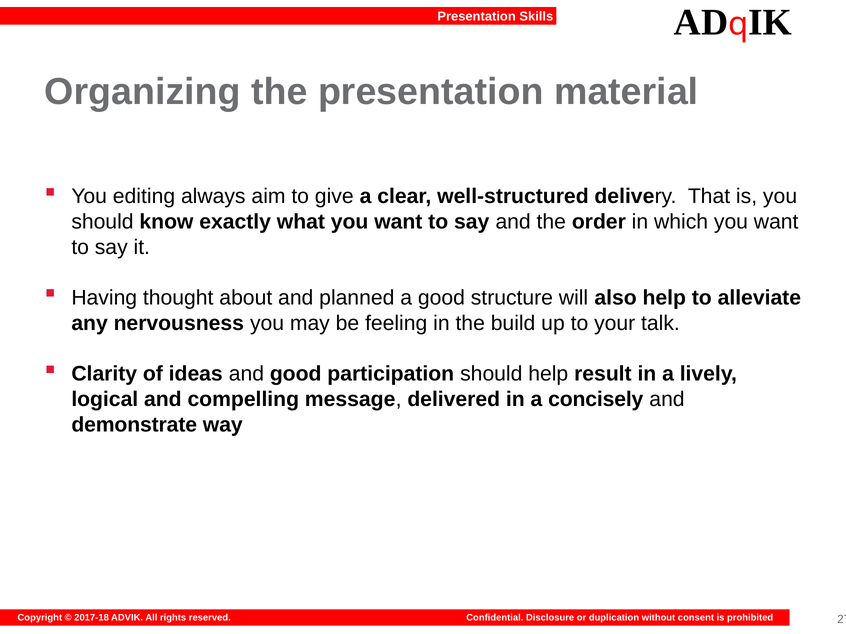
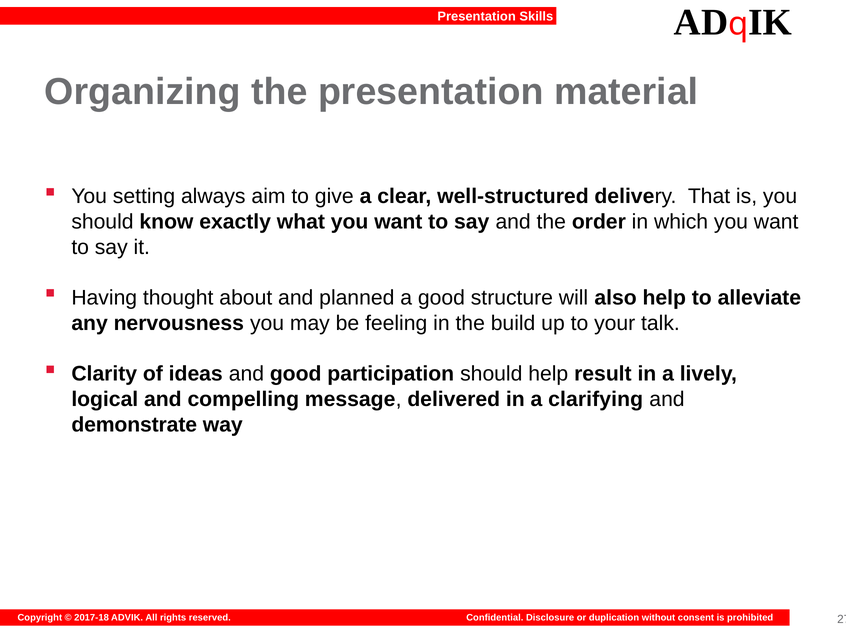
editing: editing -> setting (144, 197)
concisely: concisely -> clarifying (596, 400)
